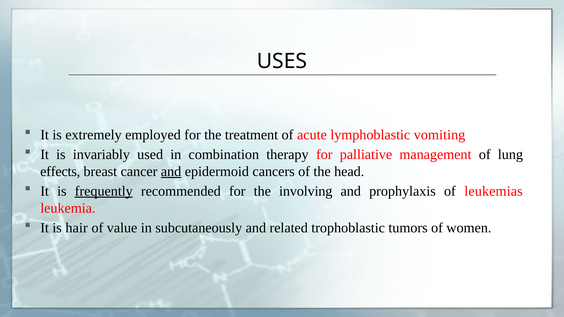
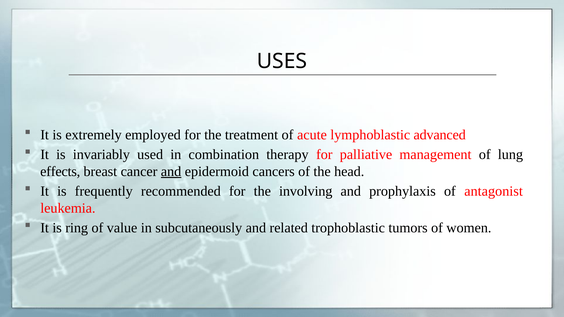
vomiting: vomiting -> advanced (440, 135)
frequently underline: present -> none (104, 191)
leukemias: leukemias -> antagonist (494, 191)
hair: hair -> ring (77, 228)
